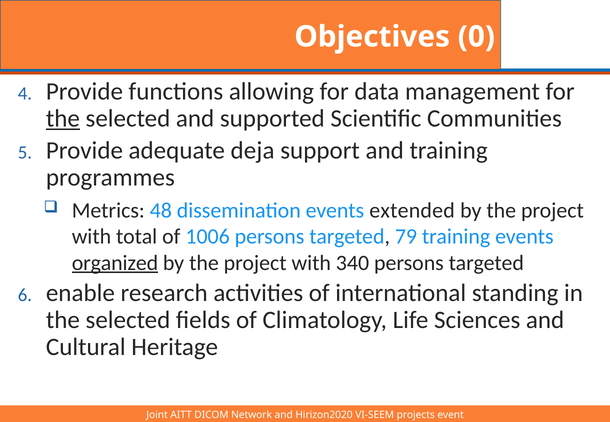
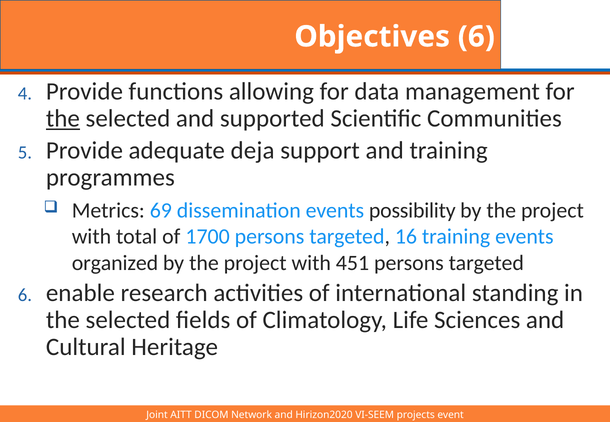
Objectives 0: 0 -> 6 (476, 37)
48: 48 -> 69 (161, 211)
extended: extended -> possibility (412, 211)
1006: 1006 -> 1700 (208, 237)
79: 79 -> 16 (406, 237)
organized underline: present -> none (115, 263)
340: 340 -> 451 (353, 263)
